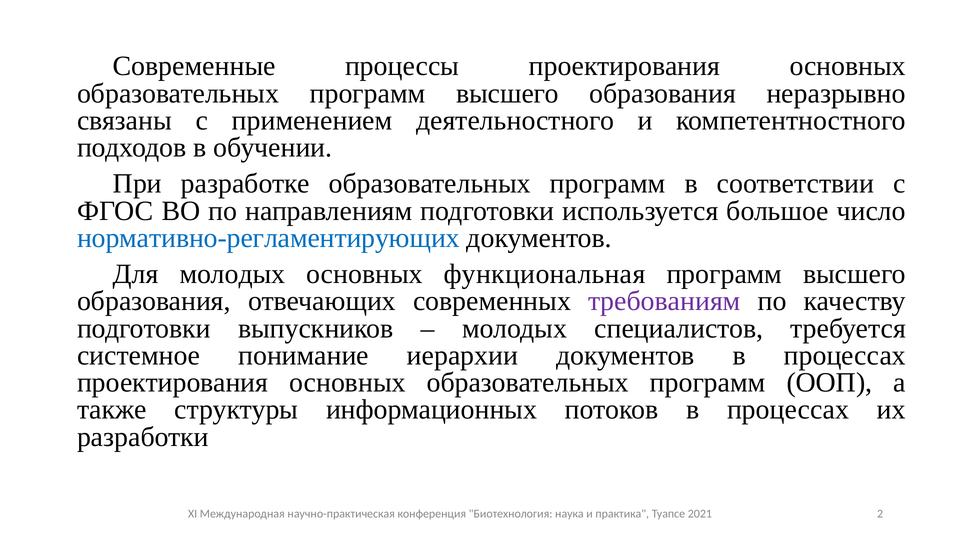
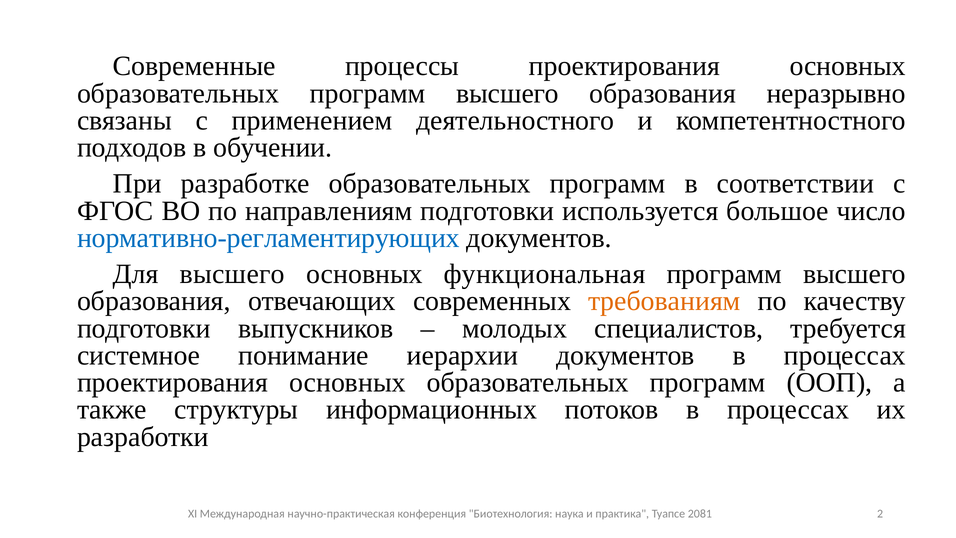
Для молодых: молодых -> высшего (232, 274)
требованиям colour: purple -> orange (664, 301)
2021: 2021 -> 2081 (700, 514)
